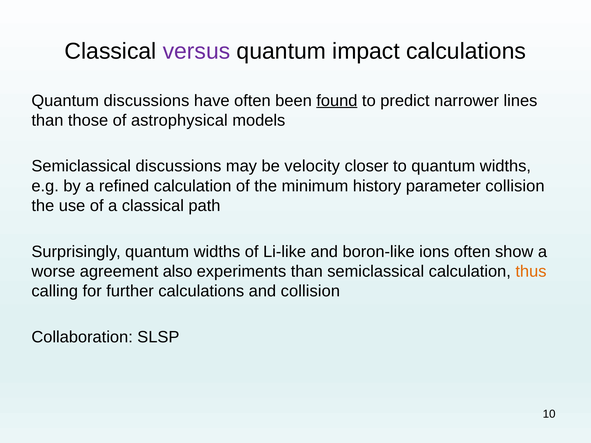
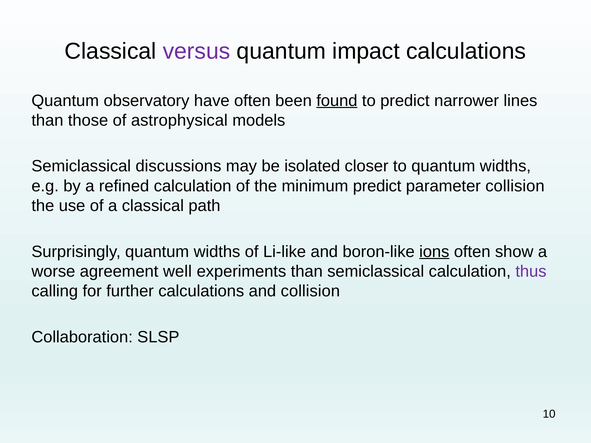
Quantum discussions: discussions -> observatory (146, 101)
velocity: velocity -> isolated (312, 166)
minimum history: history -> predict (377, 186)
ions underline: none -> present (434, 252)
also: also -> well (177, 271)
thus colour: orange -> purple (531, 271)
